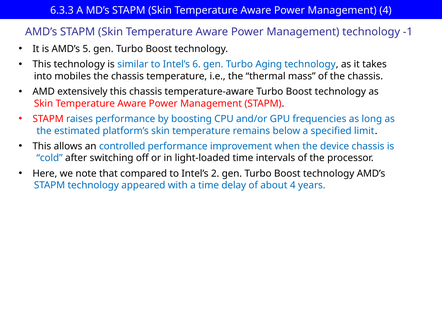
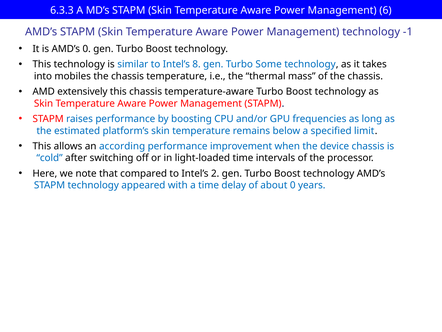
Management 4: 4 -> 6 (385, 10)
AMD’s 5: 5 -> 0 (87, 49)
6: 6 -> 8 (197, 64)
Aging: Aging -> Some (269, 64)
controlled: controlled -> according (122, 146)
about 4: 4 -> 0 (293, 185)
